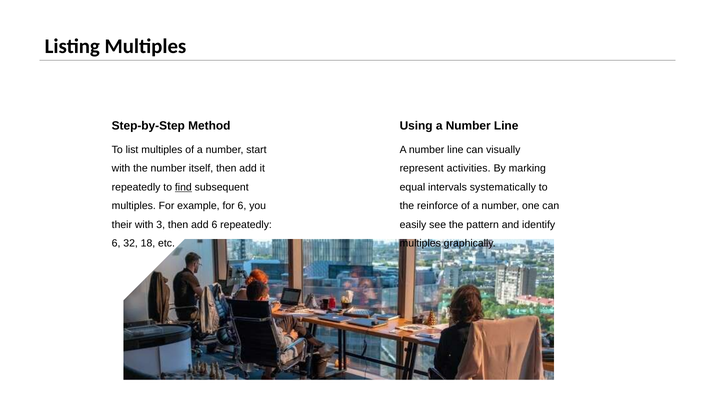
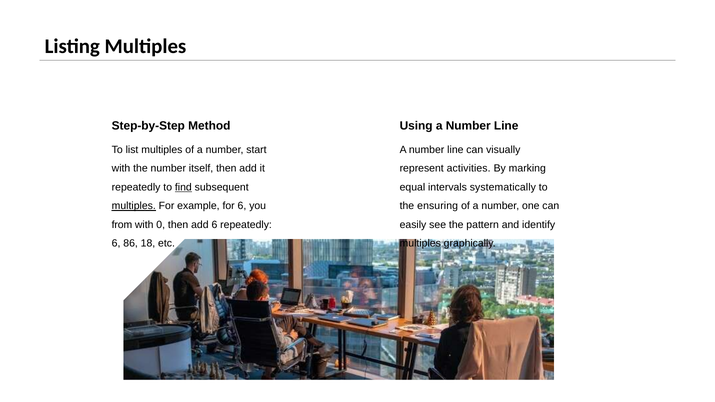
multiples underline: none -> present (134, 206)
reinforce: reinforce -> ensuring (438, 206)
their: their -> from (122, 225)
3: 3 -> 0 (161, 225)
32: 32 -> 86 (131, 244)
